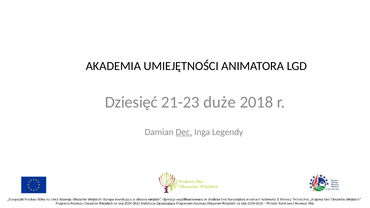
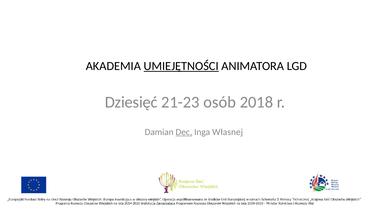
UMIEJĘTNOŚCI underline: none -> present (181, 66)
duże: duże -> osób (220, 102)
Legendy: Legendy -> Własnej (228, 132)
